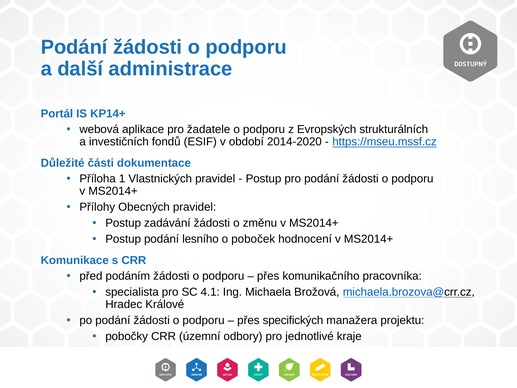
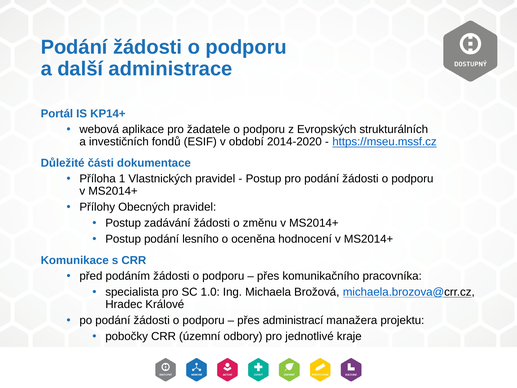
poboček: poboček -> oceněna (253, 239)
4.1: 4.1 -> 1.0 (210, 292)
specifických: specifických -> administrací (293, 320)
